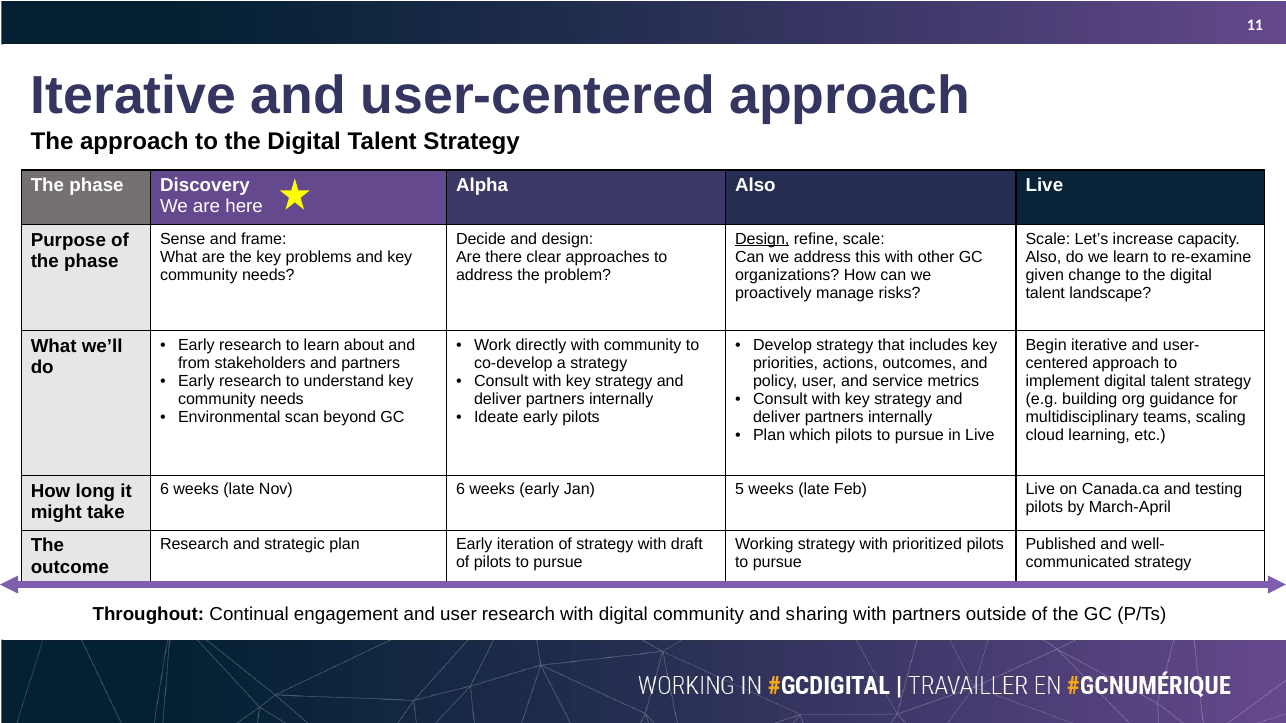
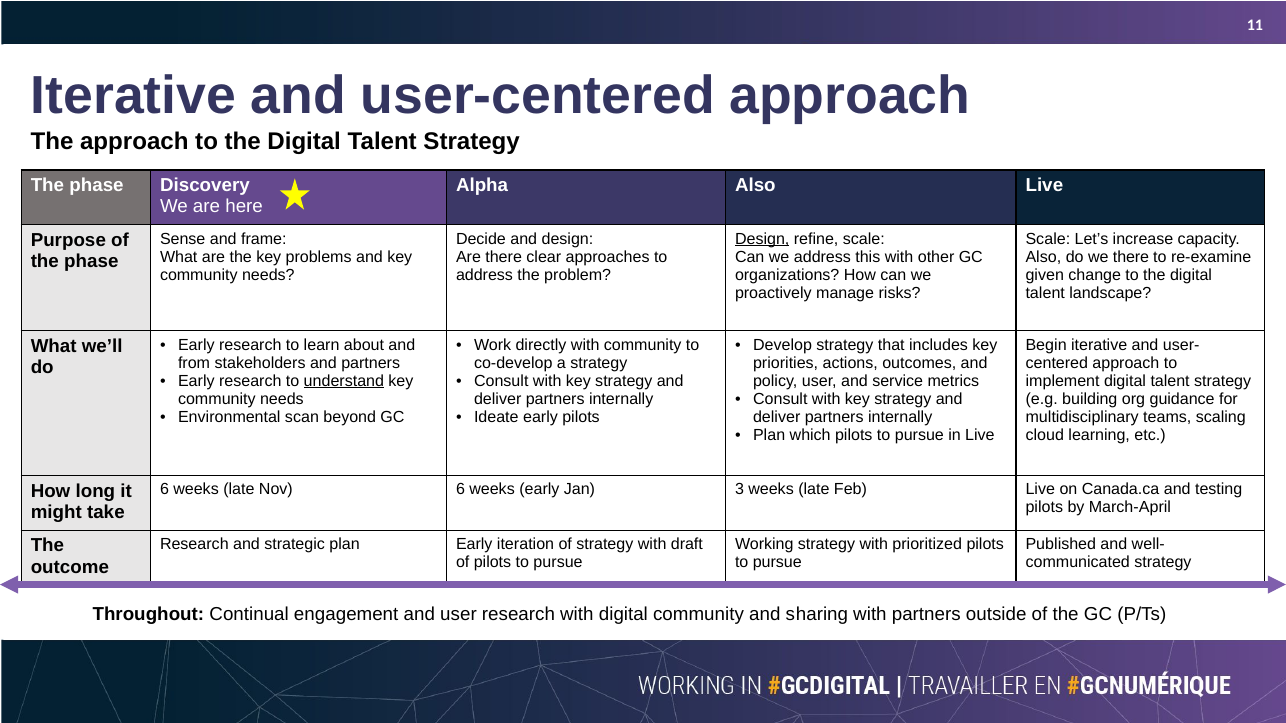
we learn: learn -> there (1131, 257)
understand underline: none -> present (344, 381)
5: 5 -> 3 (740, 490)
